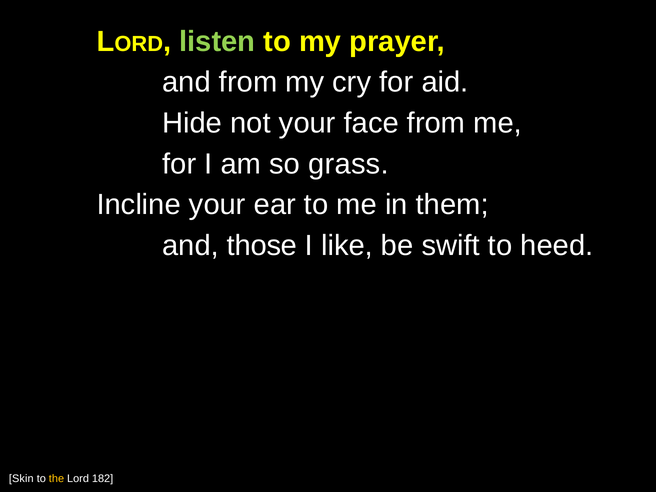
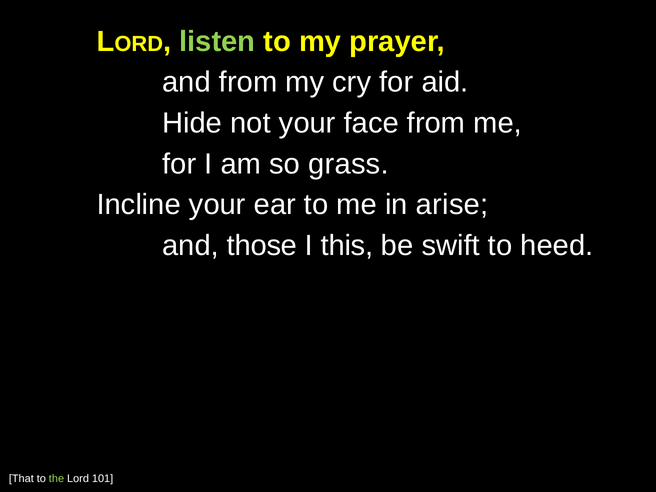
them: them -> arise (452, 205)
like: like -> this (347, 246)
Skin: Skin -> That (21, 479)
the colour: yellow -> light green (56, 479)
182: 182 -> 101 (103, 479)
